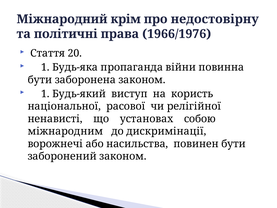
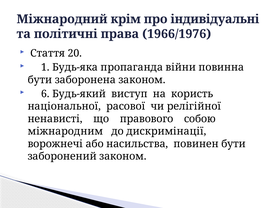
недостовірну: недостовірну -> індивідуальні (215, 19)
1: 1 -> 6 (45, 94)
установах: установах -> правового (147, 119)
